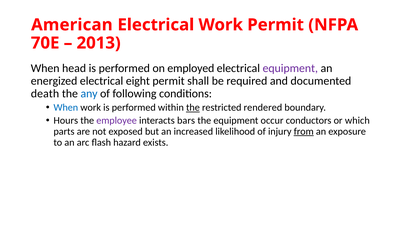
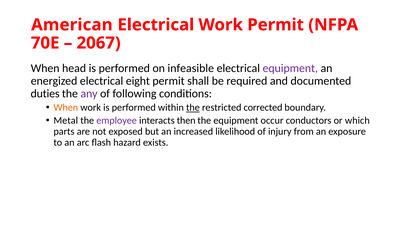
2013: 2013 -> 2067 (99, 43)
employed: employed -> infeasible (191, 68)
death: death -> duties (45, 94)
any colour: blue -> purple (89, 94)
When colour: blue -> orange (66, 108)
rendered: rendered -> corrected (263, 108)
Hours: Hours -> Metal (66, 121)
bars: bars -> then (186, 121)
from underline: present -> none (304, 132)
